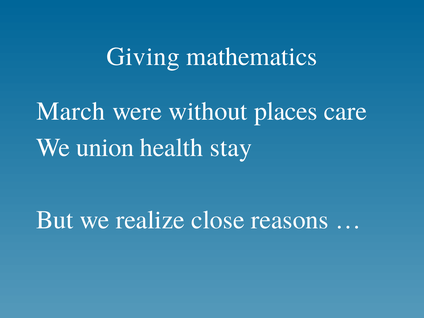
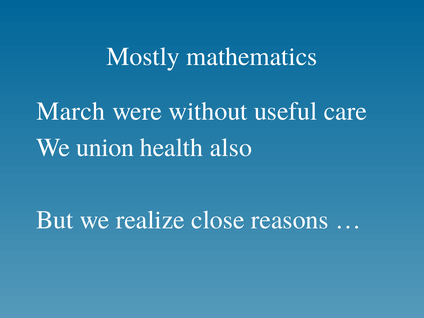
Giving: Giving -> Mostly (143, 57)
places: places -> useful (286, 111)
stay: stay -> also (231, 148)
